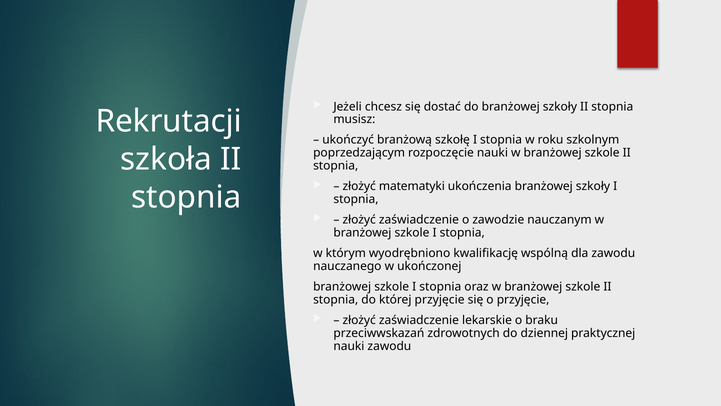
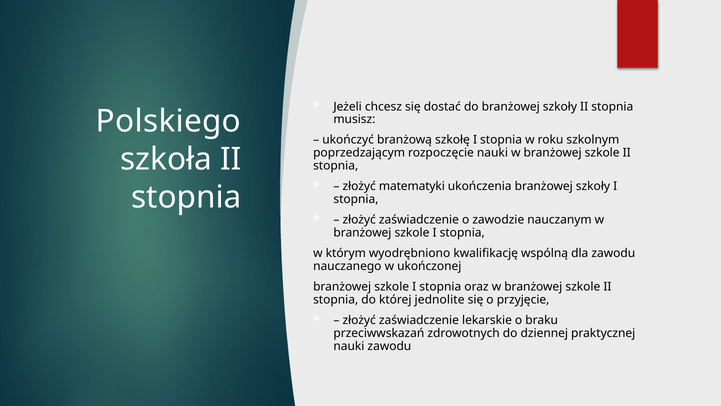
Rekrutacji: Rekrutacji -> Polskiego (168, 121)
której przyjęcie: przyjęcie -> jednolite (440, 299)
